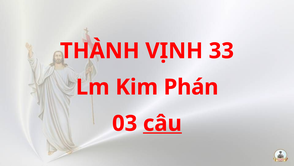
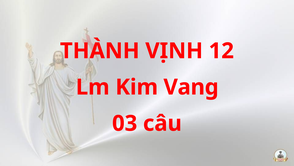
33: 33 -> 12 (221, 51)
Phán: Phán -> Vang (191, 87)
câu underline: present -> none (162, 123)
